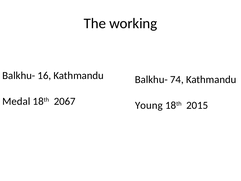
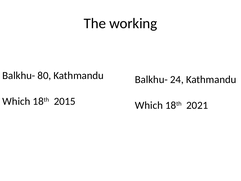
16: 16 -> 80 (44, 75)
74: 74 -> 24 (177, 79)
Medal: Medal -> Which (16, 101)
2067: 2067 -> 2015 (65, 101)
Young: Young -> Which (149, 105)
2015: 2015 -> 2021 (197, 105)
